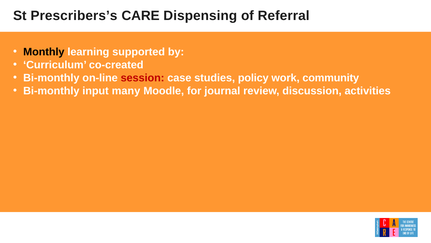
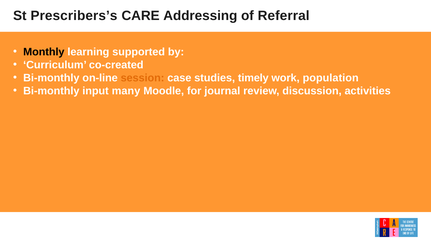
Dispensing: Dispensing -> Addressing (200, 16)
session colour: red -> orange (143, 78)
policy: policy -> timely (253, 78)
community: community -> population (331, 78)
